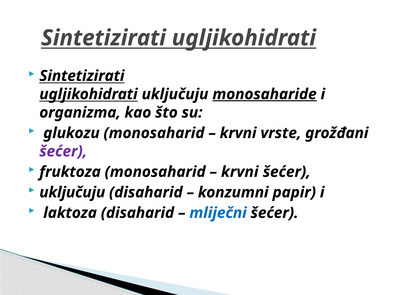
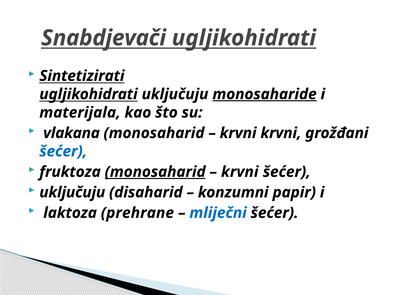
Sintetizirati: Sintetizirati -> Snabdjevači (104, 38)
organizma: organizma -> materijala (80, 113)
glukozu: glukozu -> vlakana (72, 133)
krvni vrste: vrste -> krvni (281, 133)
šećer colour: purple -> blue (63, 152)
monosaharid underline: none -> present (155, 172)
laktoza disaharid: disaharid -> prehrane (137, 213)
